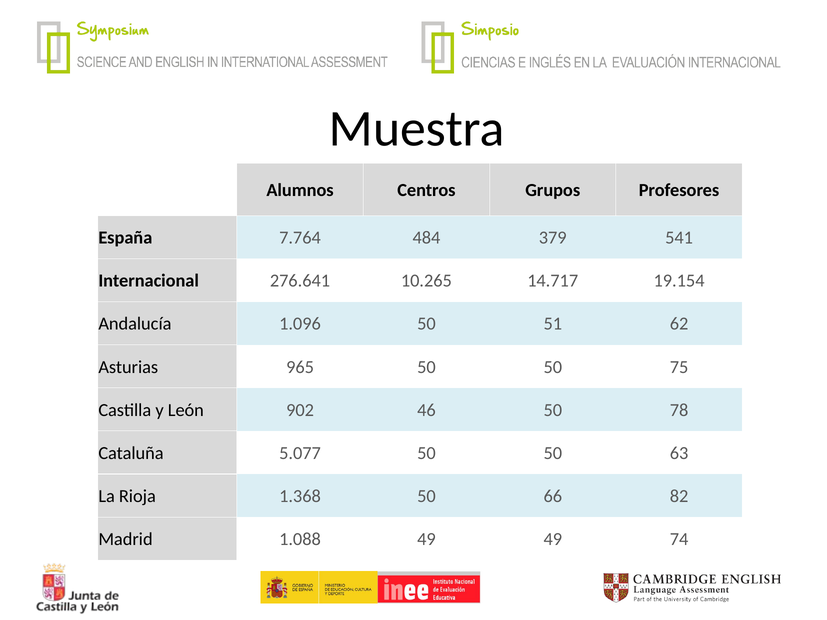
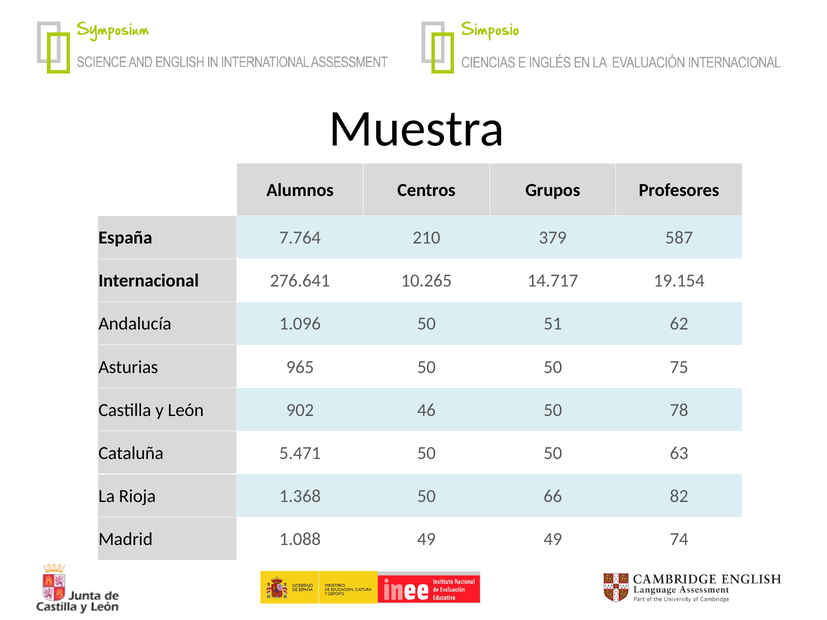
484: 484 -> 210 (426, 238)
541: 541 -> 587 (679, 238)
5.077: 5.077 -> 5.471 (300, 453)
